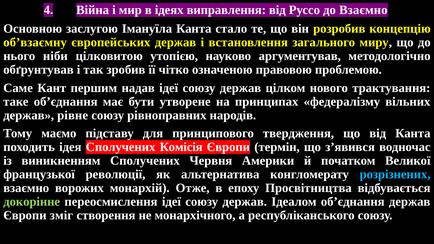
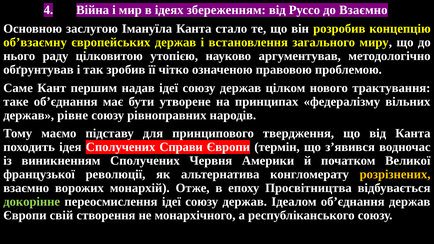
виправлення: виправлення -> збереженням (226, 10)
ніби: ніби -> раду (56, 56)
Комісія: Комісія -> Справи (181, 147)
розрізнених colour: light blue -> yellow (395, 175)
зміг: зміг -> свій (61, 216)
